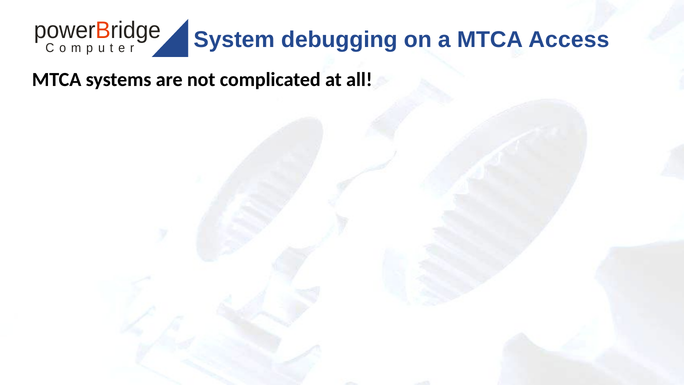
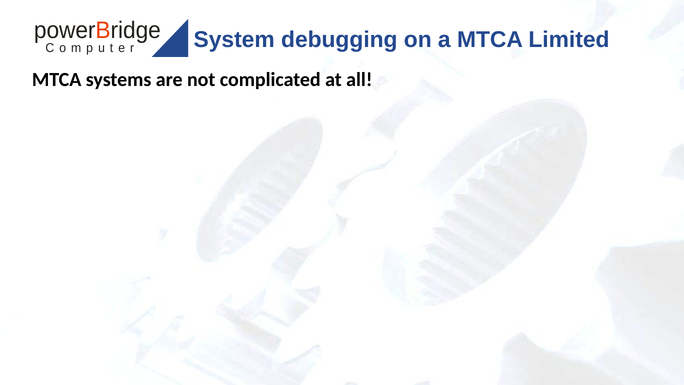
Access: Access -> Limited (569, 40)
